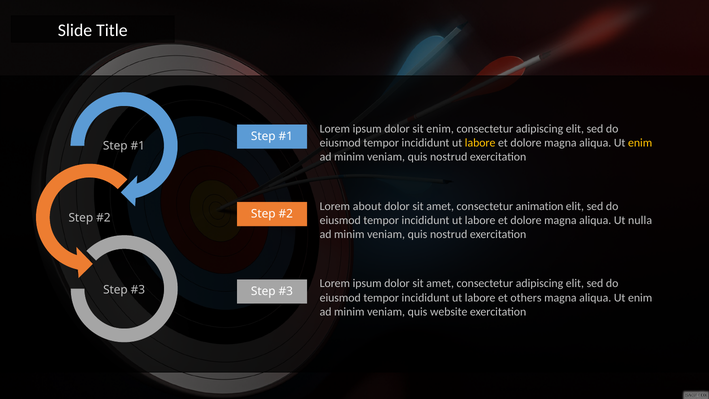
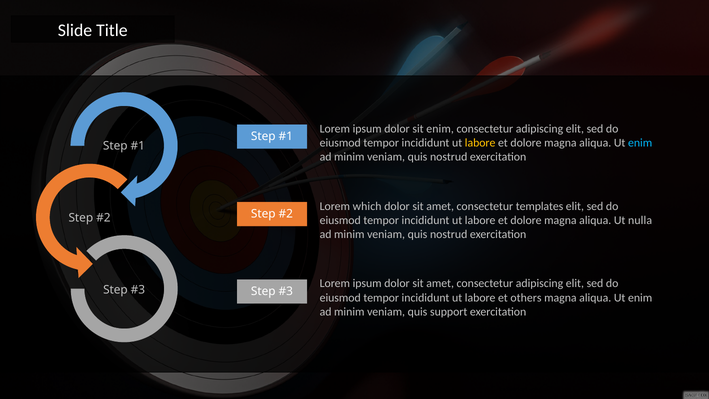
enim colour: yellow -> light blue (640, 143)
about: about -> which (367, 206)
animation: animation -> templates (540, 206)
website: website -> support (449, 312)
